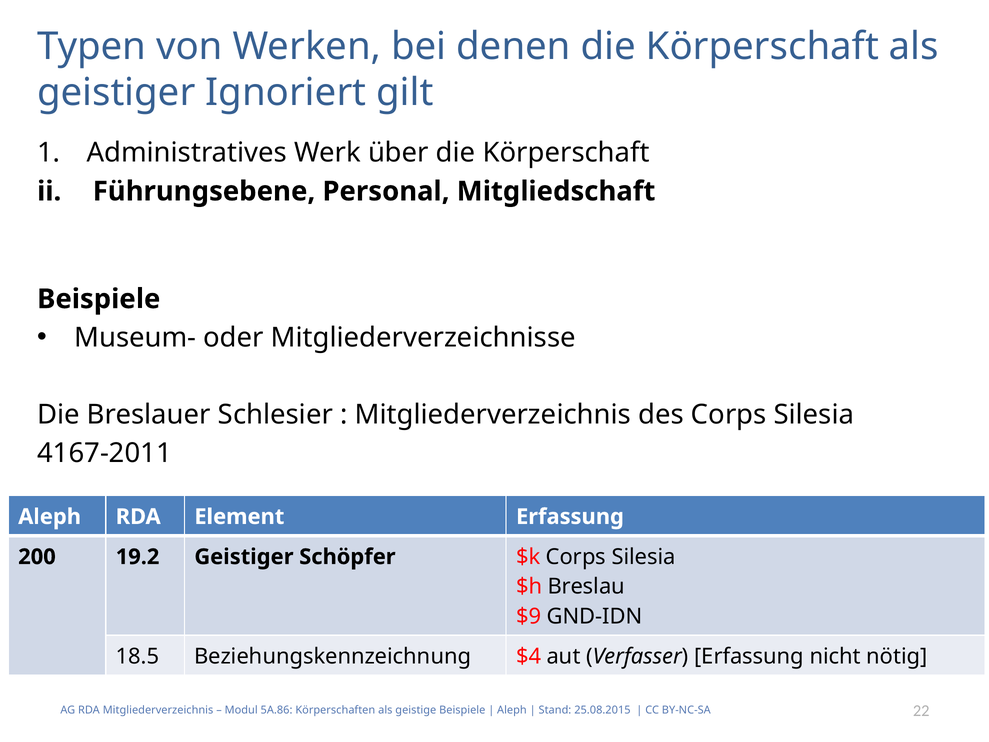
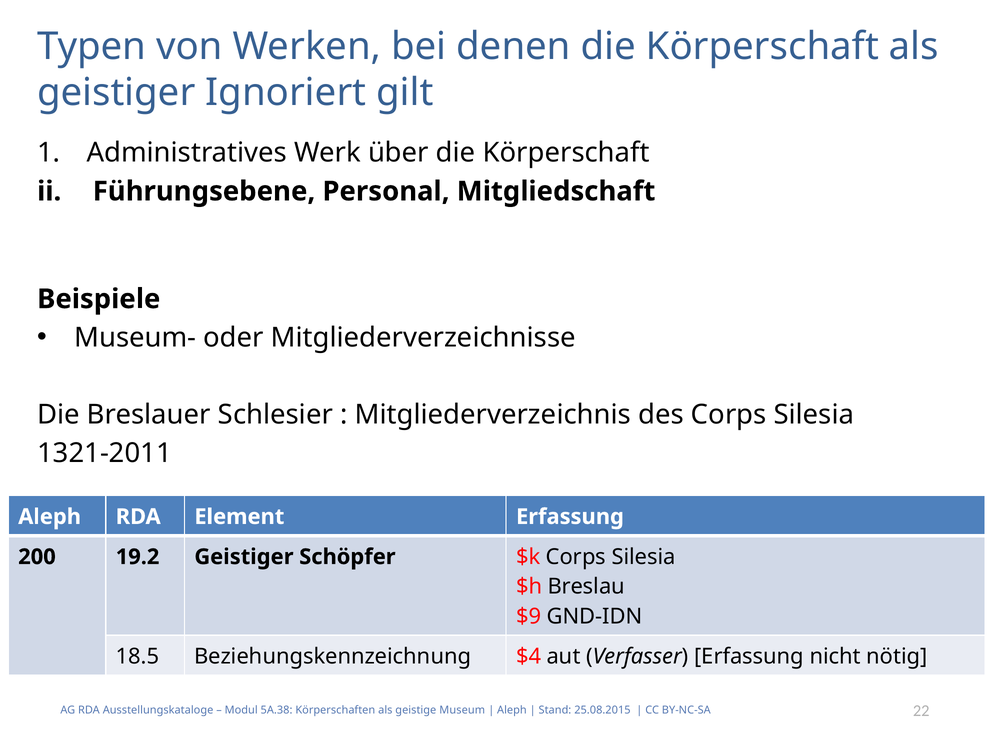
4167-2011: 4167-2011 -> 1321-2011 (104, 453)
RDA Mitgliederverzeichnis: Mitgliederverzeichnis -> Ausstellungskataloge (158, 710)
5A.86: 5A.86 -> 5A.38 (277, 710)
geistige Beispiele: Beispiele -> Museum (462, 710)
